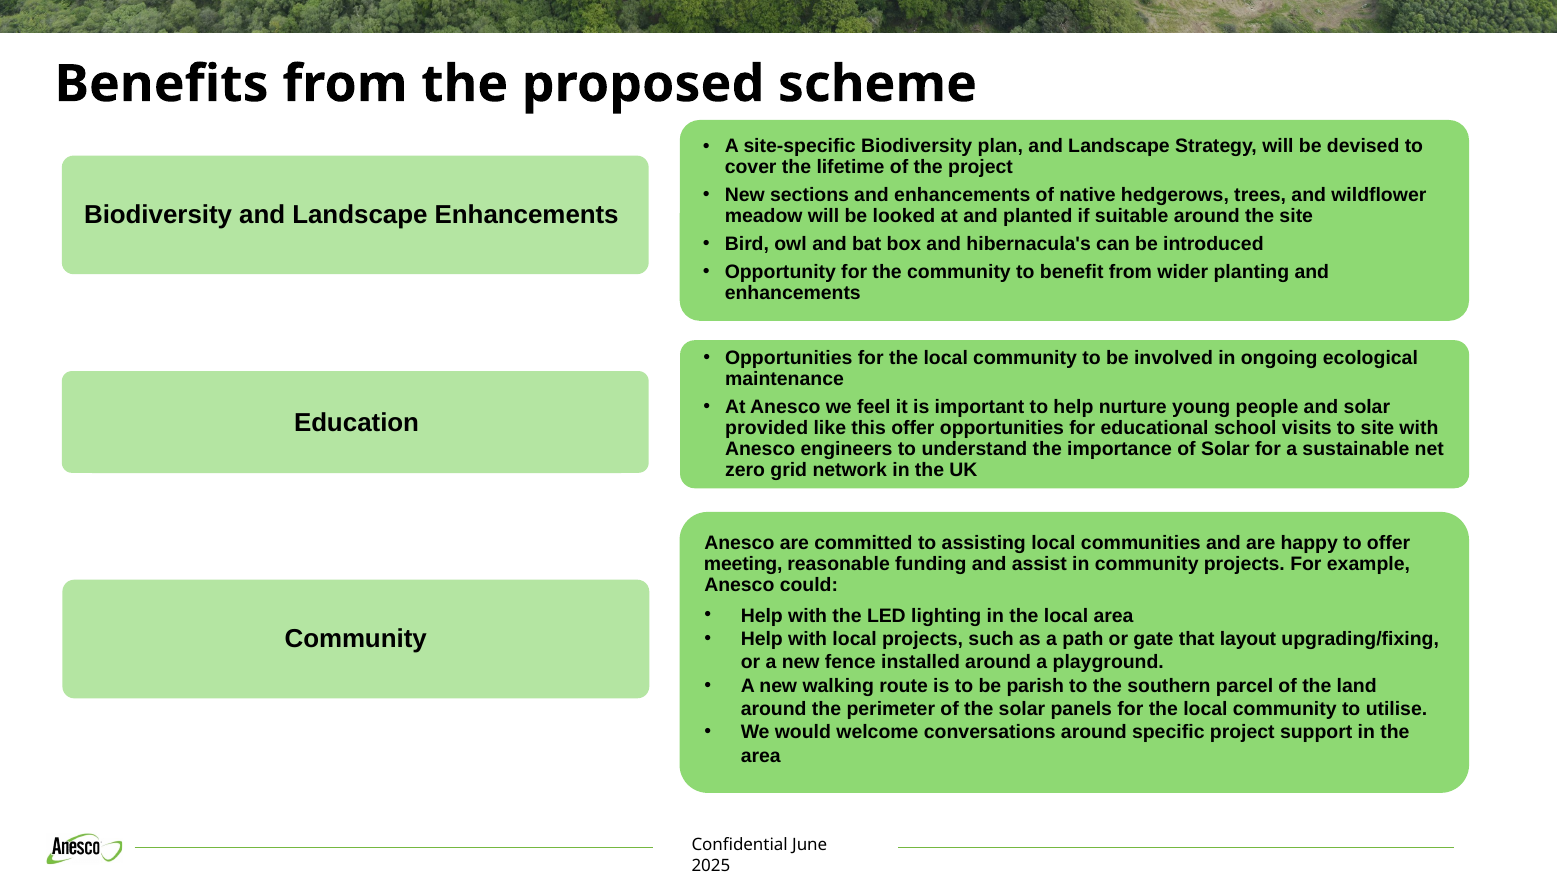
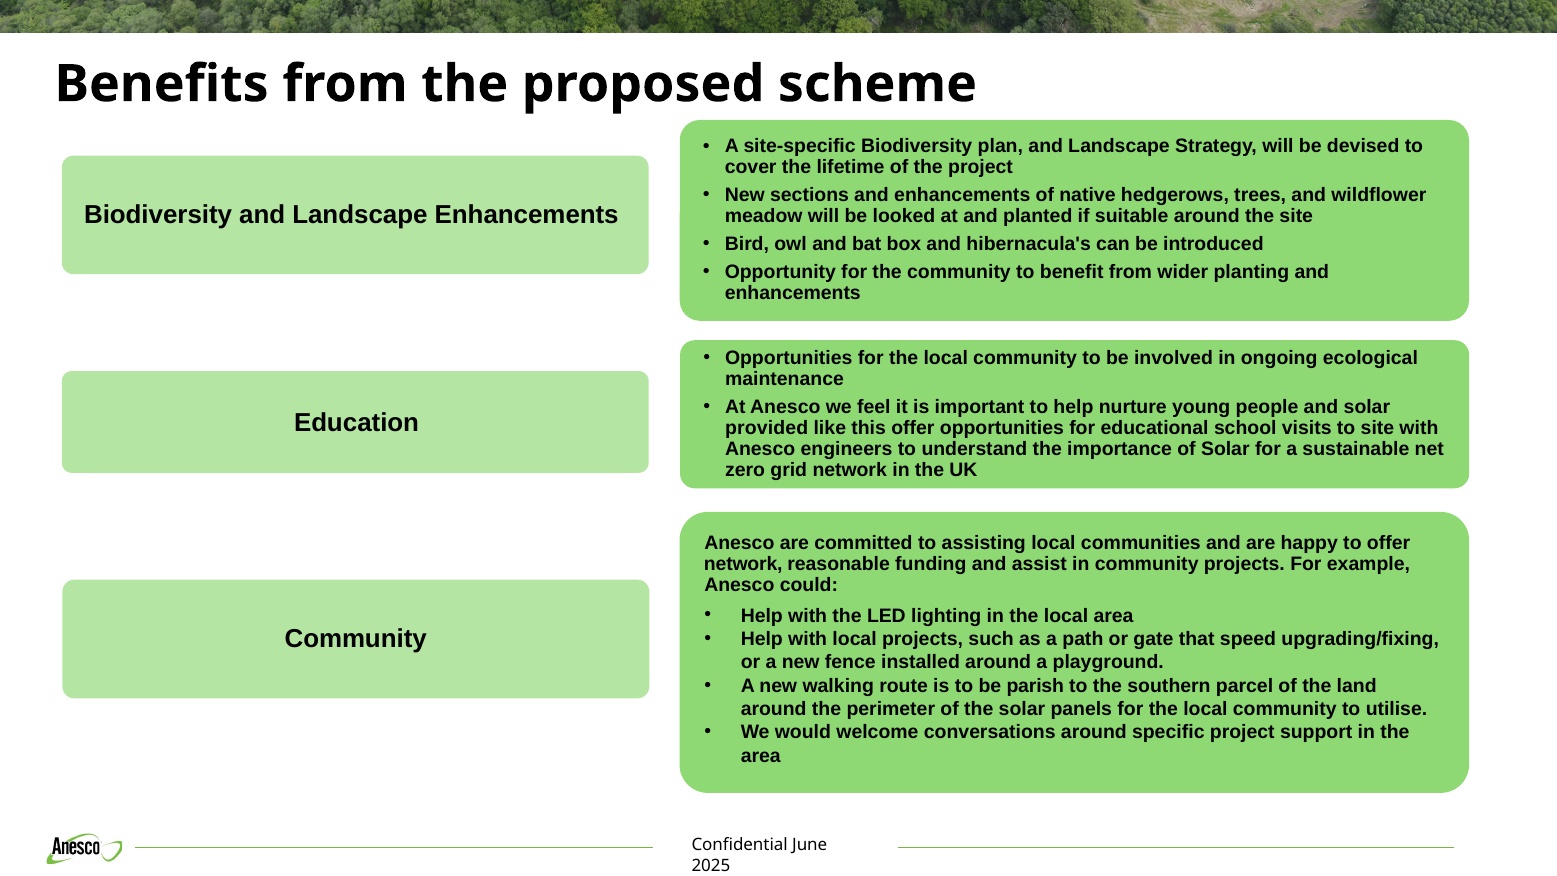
meeting: meeting -> network (743, 564)
layout: layout -> speed (1248, 639)
